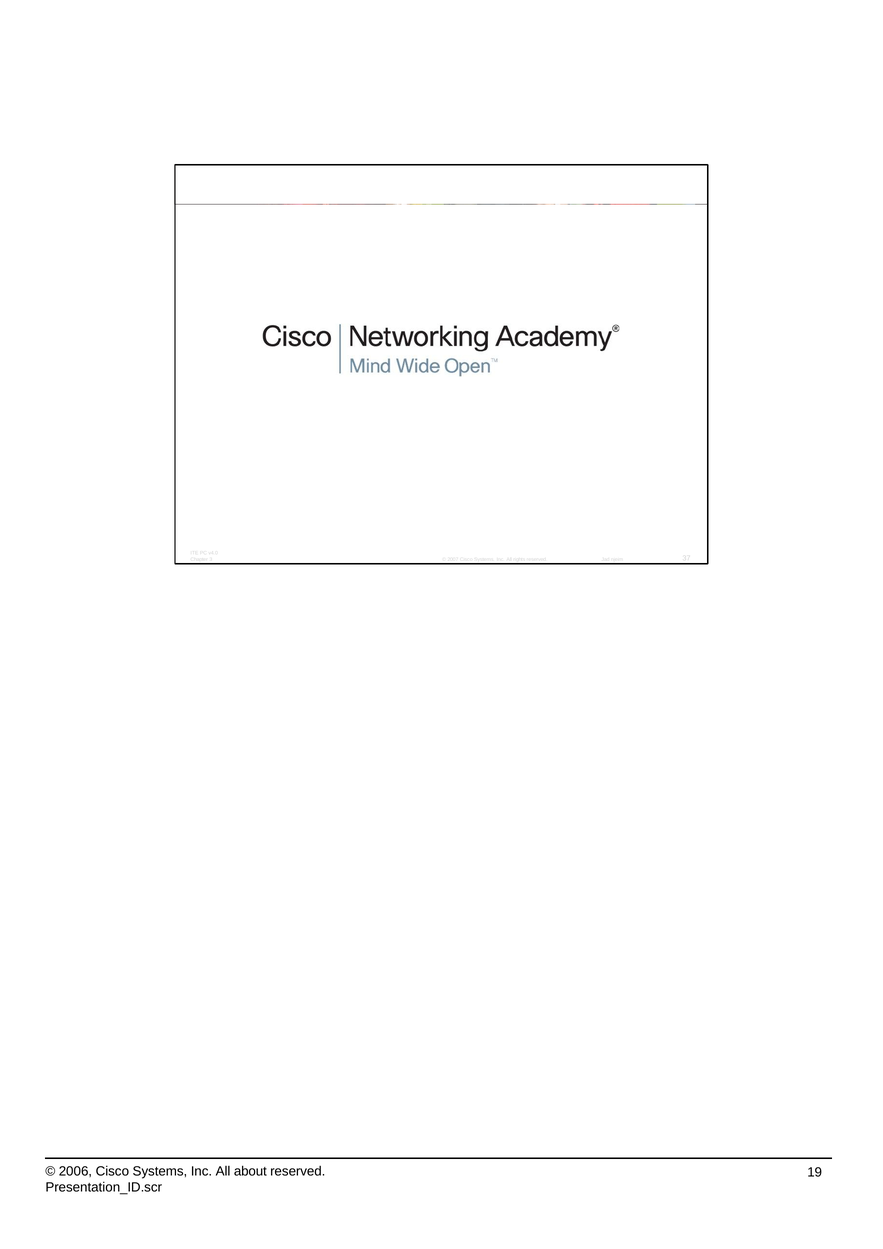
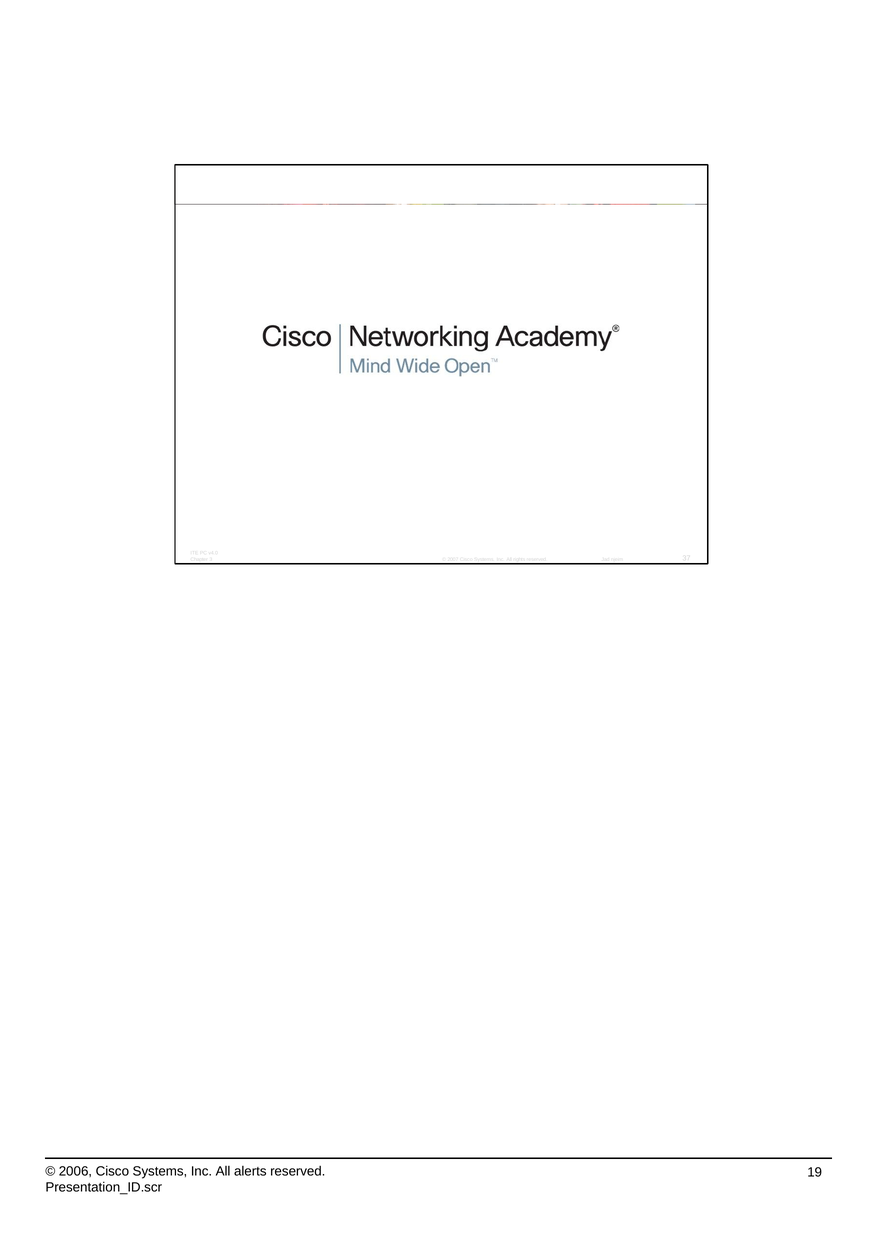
about: about -> alerts (250, 1172)
